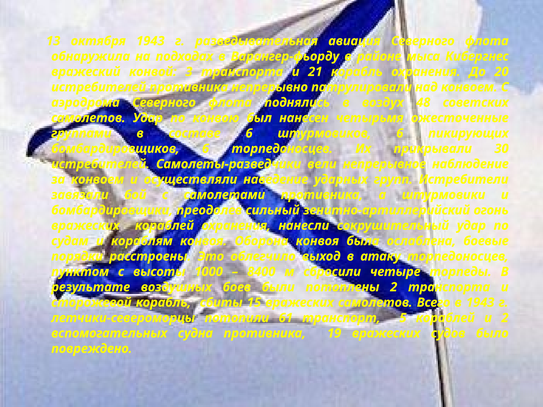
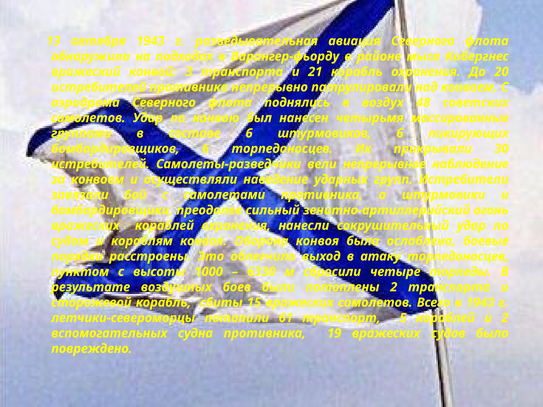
ожесточенные: ожесточенные -> массированные (460, 118)
8400: 8400 -> 6330 (261, 272)
